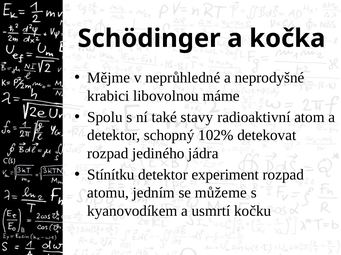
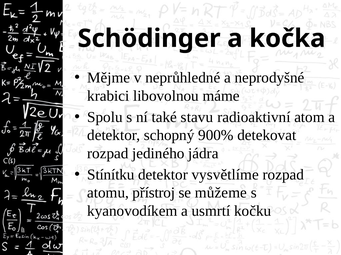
stavy: stavy -> stavu (197, 117)
102%: 102% -> 900% (216, 136)
experiment: experiment -> vysvětlíme (225, 175)
jedním: jedním -> přístroj (154, 193)
